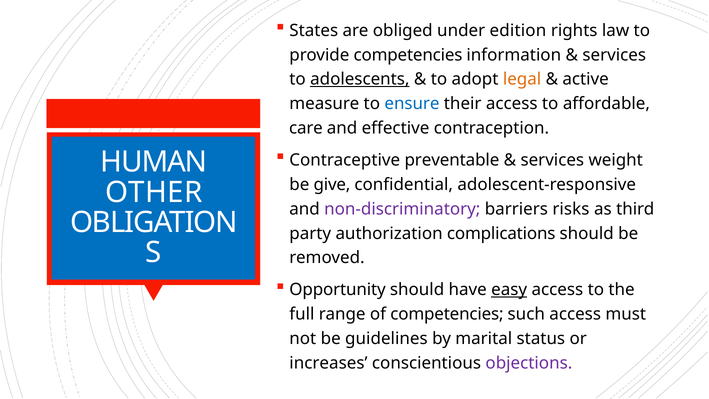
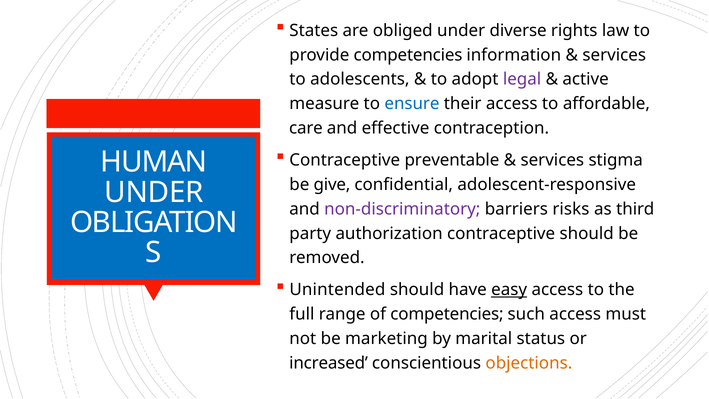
edition: edition -> diverse (518, 30)
adolescents underline: present -> none (360, 79)
legal colour: orange -> purple (522, 79)
weight: weight -> stigma (616, 160)
OTHER: OTHER -> UNDER (154, 192)
authorization complications: complications -> contraceptive (501, 233)
Opportunity: Opportunity -> Unintended (337, 290)
guidelines: guidelines -> marketing (386, 338)
increases: increases -> increased (329, 363)
objections colour: purple -> orange (529, 363)
